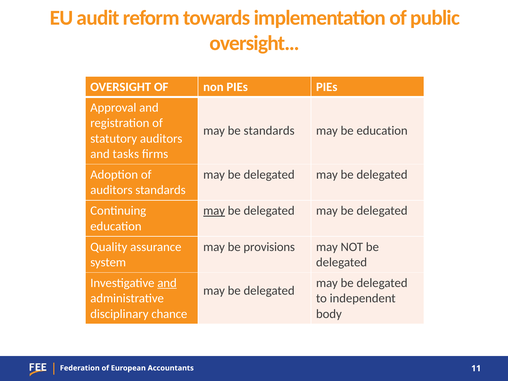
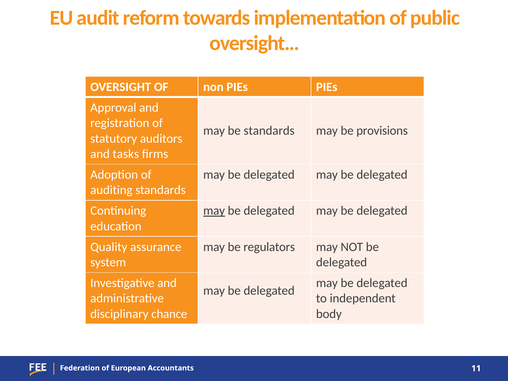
be education: education -> provisions (382, 131)
auditors: auditors -> auditing (111, 190)
provisions: provisions -> regulators (269, 247)
and underline: present -> none (167, 283)
